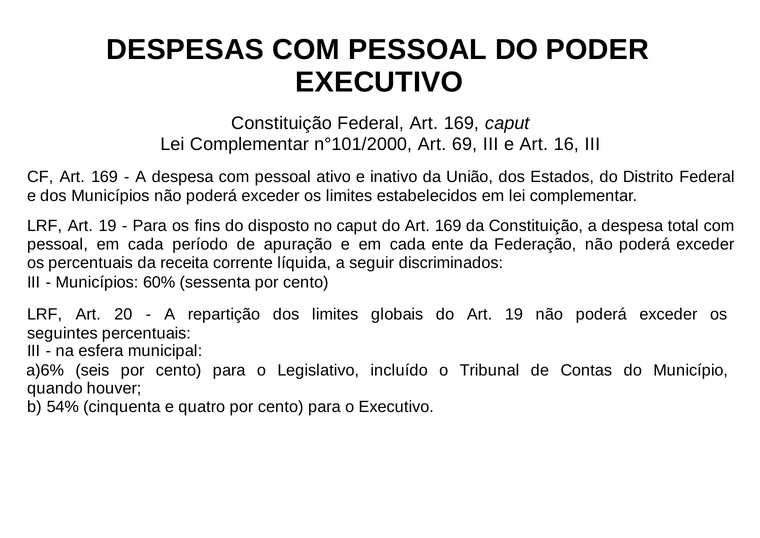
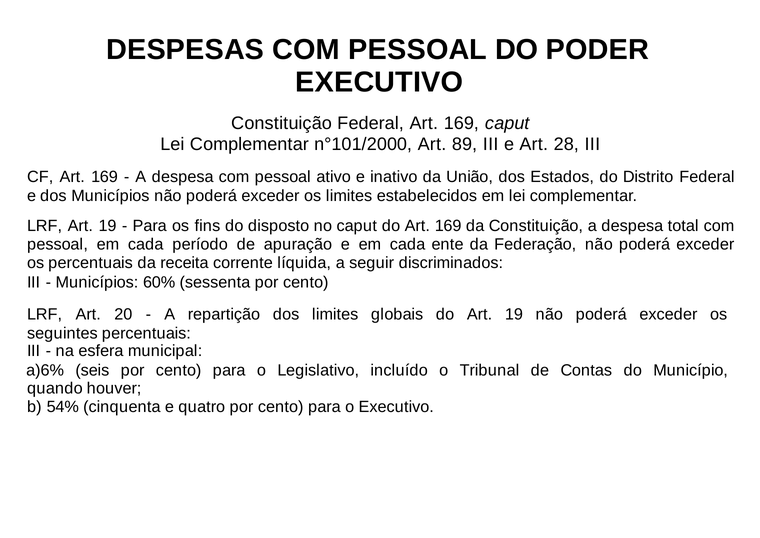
69: 69 -> 89 (465, 144)
16: 16 -> 28 (566, 144)
